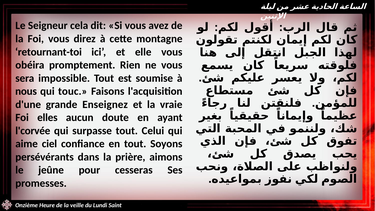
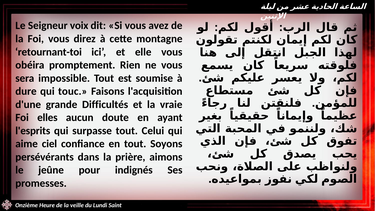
cela: cela -> voix (79, 26)
nous: nous -> dure (26, 91)
Enseignez: Enseignez -> Difficultés (105, 104)
l'corvée: l'corvée -> l'esprits (33, 131)
cesseras: cesseras -> indignés (134, 170)
